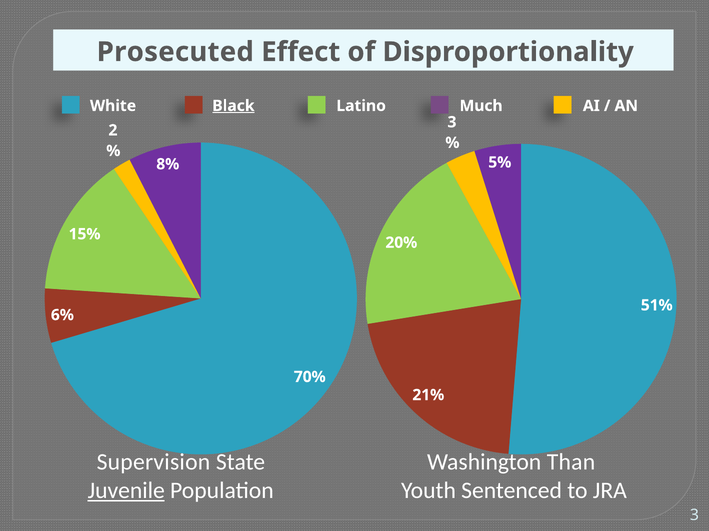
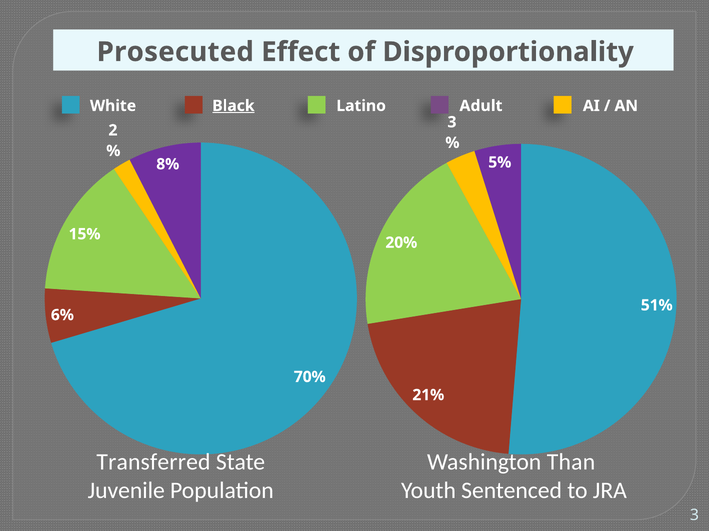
Much: Much -> Adult (481, 106)
Supervision: Supervision -> Transferred (153, 463)
Juvenile underline: present -> none (126, 491)
